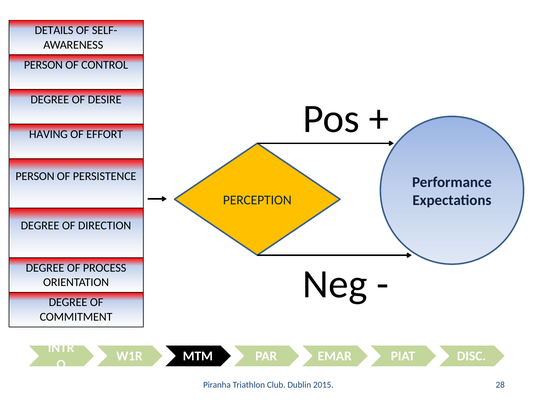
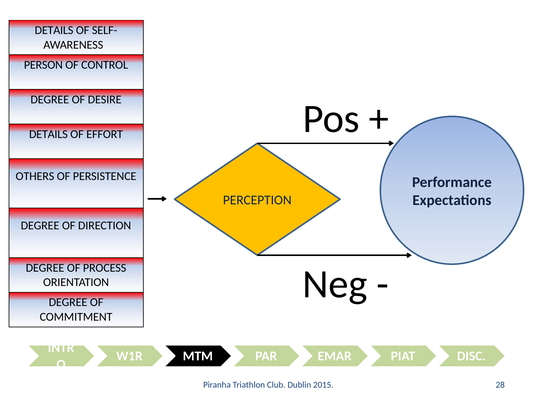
HAVING: HAVING -> DETAILS (48, 134)
PERSON: PERSON -> OTHERS (35, 176)
